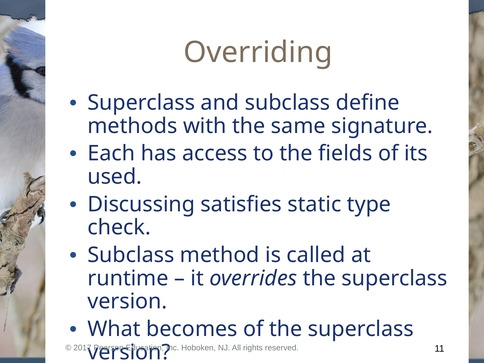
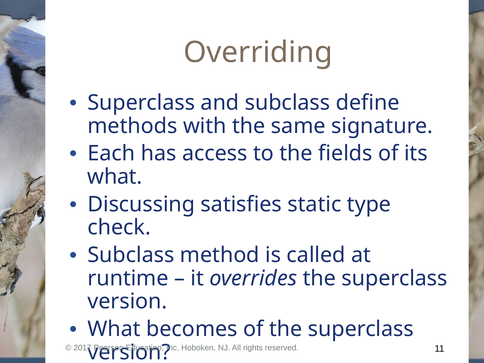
used: used -> what (115, 177)
